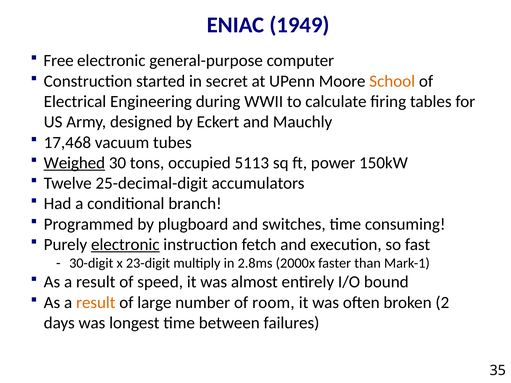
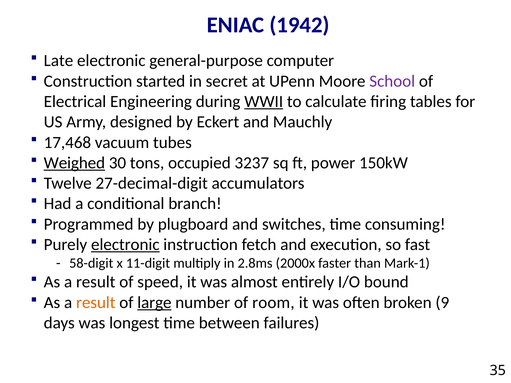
1949: 1949 -> 1942 (300, 25)
Free: Free -> Late (58, 61)
School colour: orange -> purple (392, 81)
WWII underline: none -> present (264, 102)
5113: 5113 -> 3237 (252, 163)
25-decimal-digit: 25-decimal-digit -> 27-decimal-digit (152, 183)
30-digit: 30-digit -> 58-digit (91, 263)
23-digit: 23-digit -> 11-digit (148, 263)
large underline: none -> present (154, 303)
2: 2 -> 9 (442, 303)
